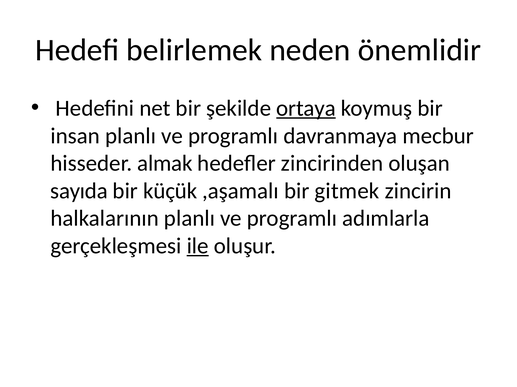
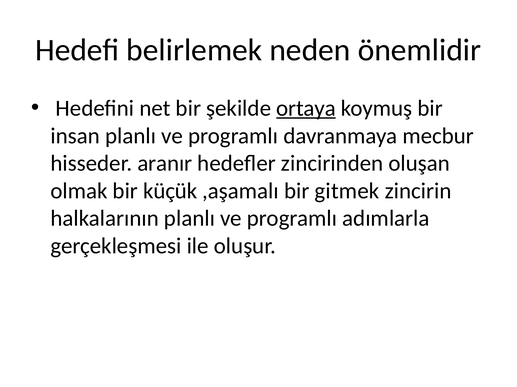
almak: almak -> aranır (165, 164)
sayıda: sayıda -> olmak (79, 191)
ile underline: present -> none (198, 246)
